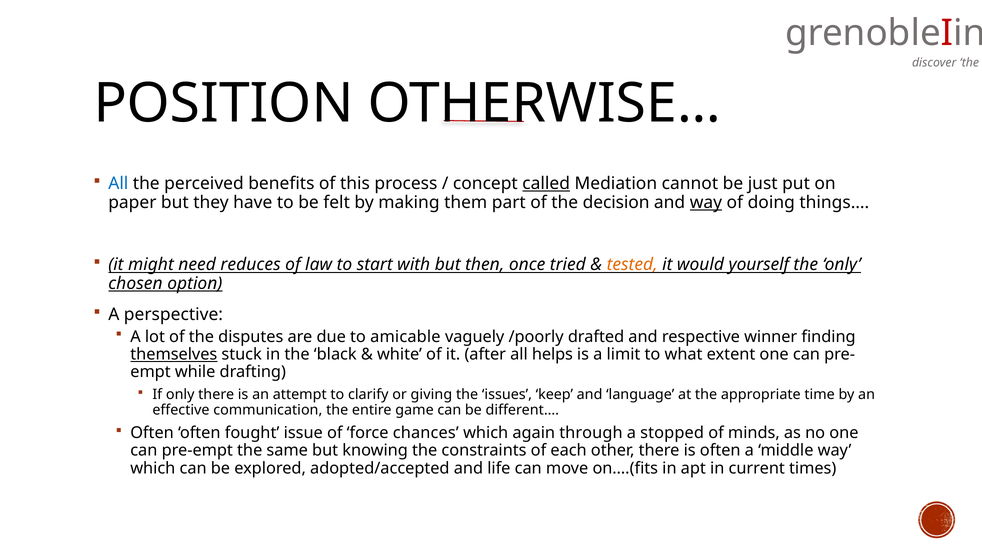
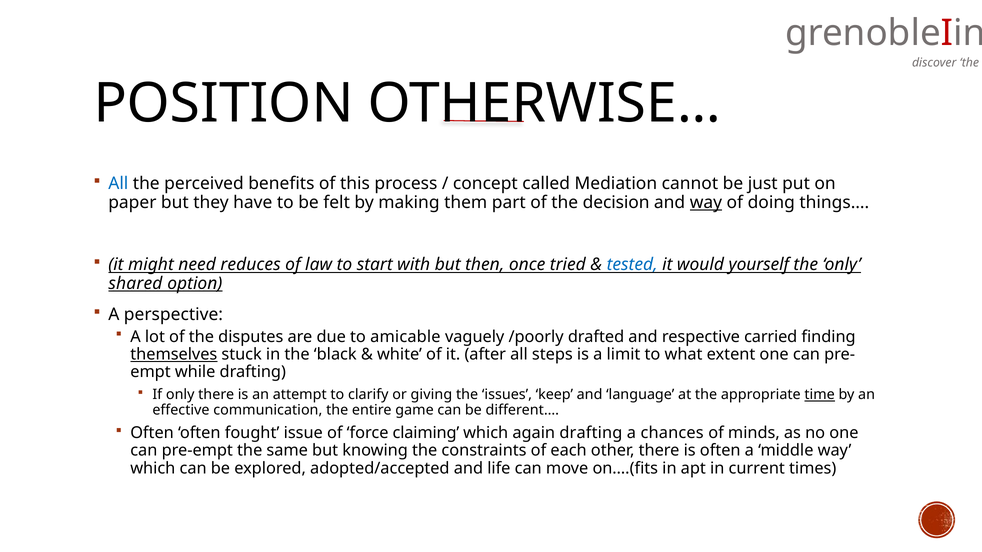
called underline: present -> none (546, 184)
tested colour: orange -> blue (632, 265)
chosen: chosen -> shared (135, 284)
winner: winner -> carried (771, 337)
helps: helps -> steps (552, 355)
time underline: none -> present (820, 395)
chances: chances -> claiming (426, 433)
again through: through -> drafting (591, 433)
stopped: stopped -> chances (672, 433)
